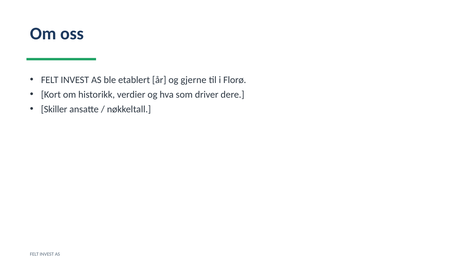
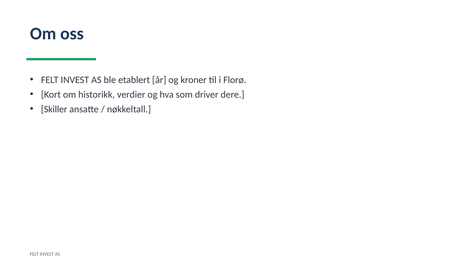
gjerne: gjerne -> kroner (194, 80)
